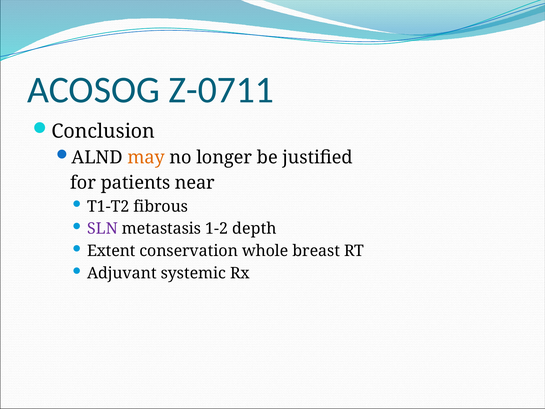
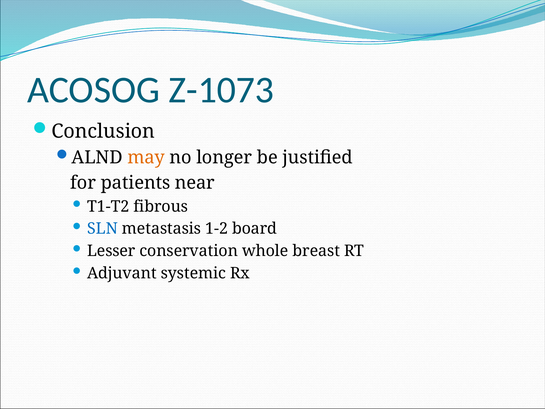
Z-0711: Z-0711 -> Z-1073 (221, 90)
SLN colour: purple -> blue (103, 229)
depth: depth -> board (254, 229)
Extent: Extent -> Lesser (111, 251)
